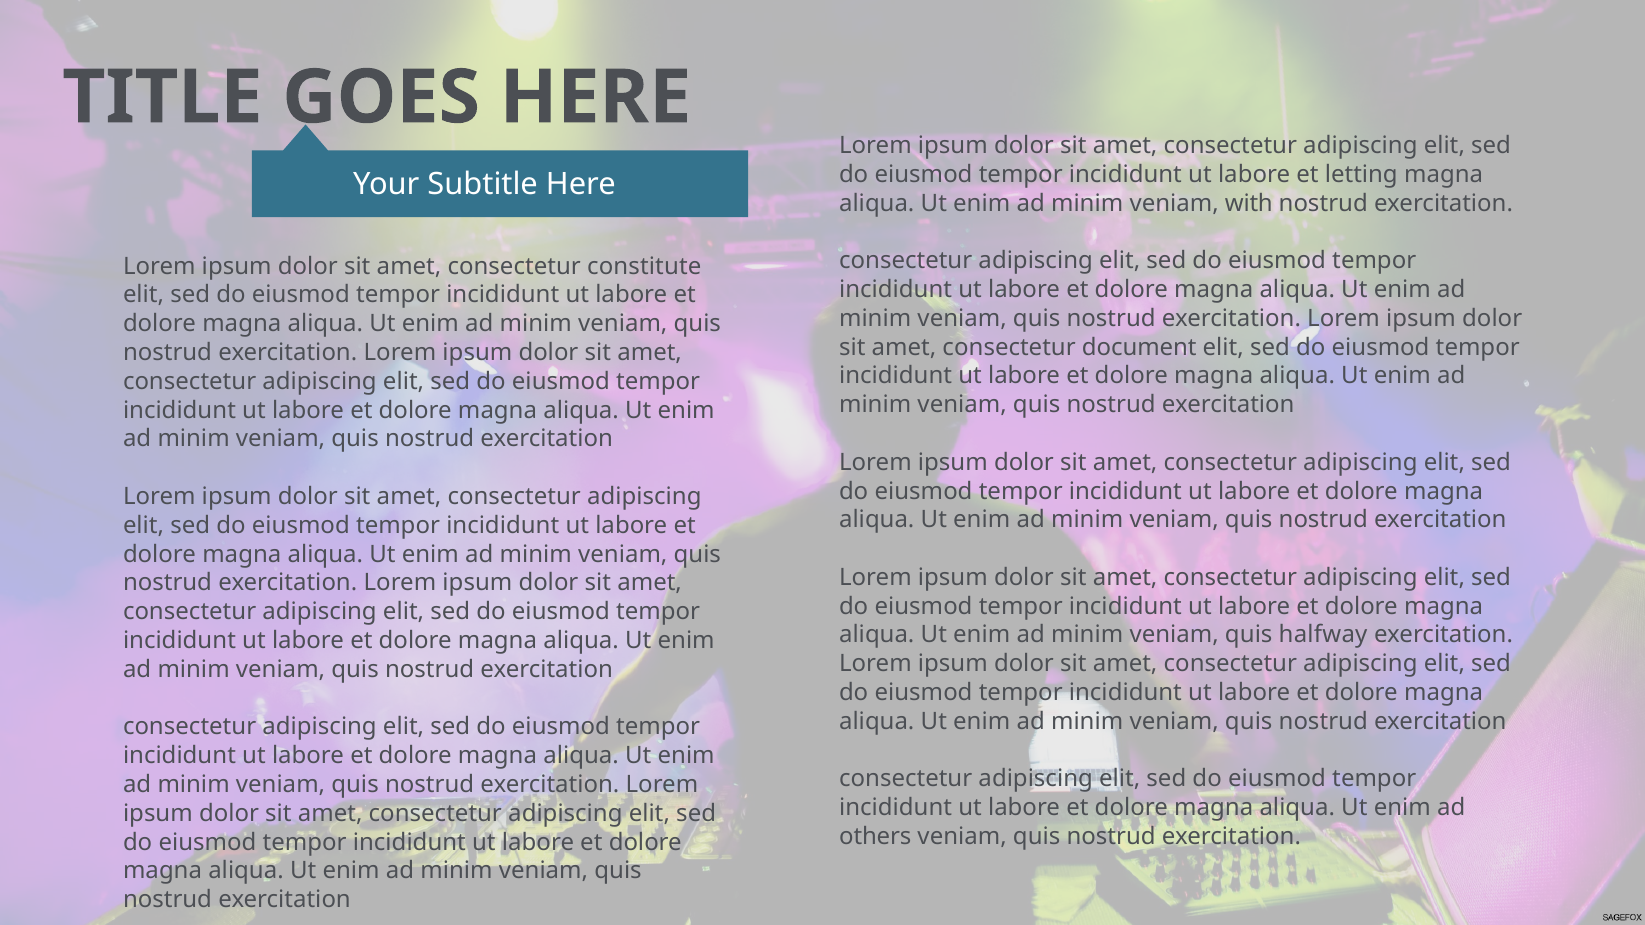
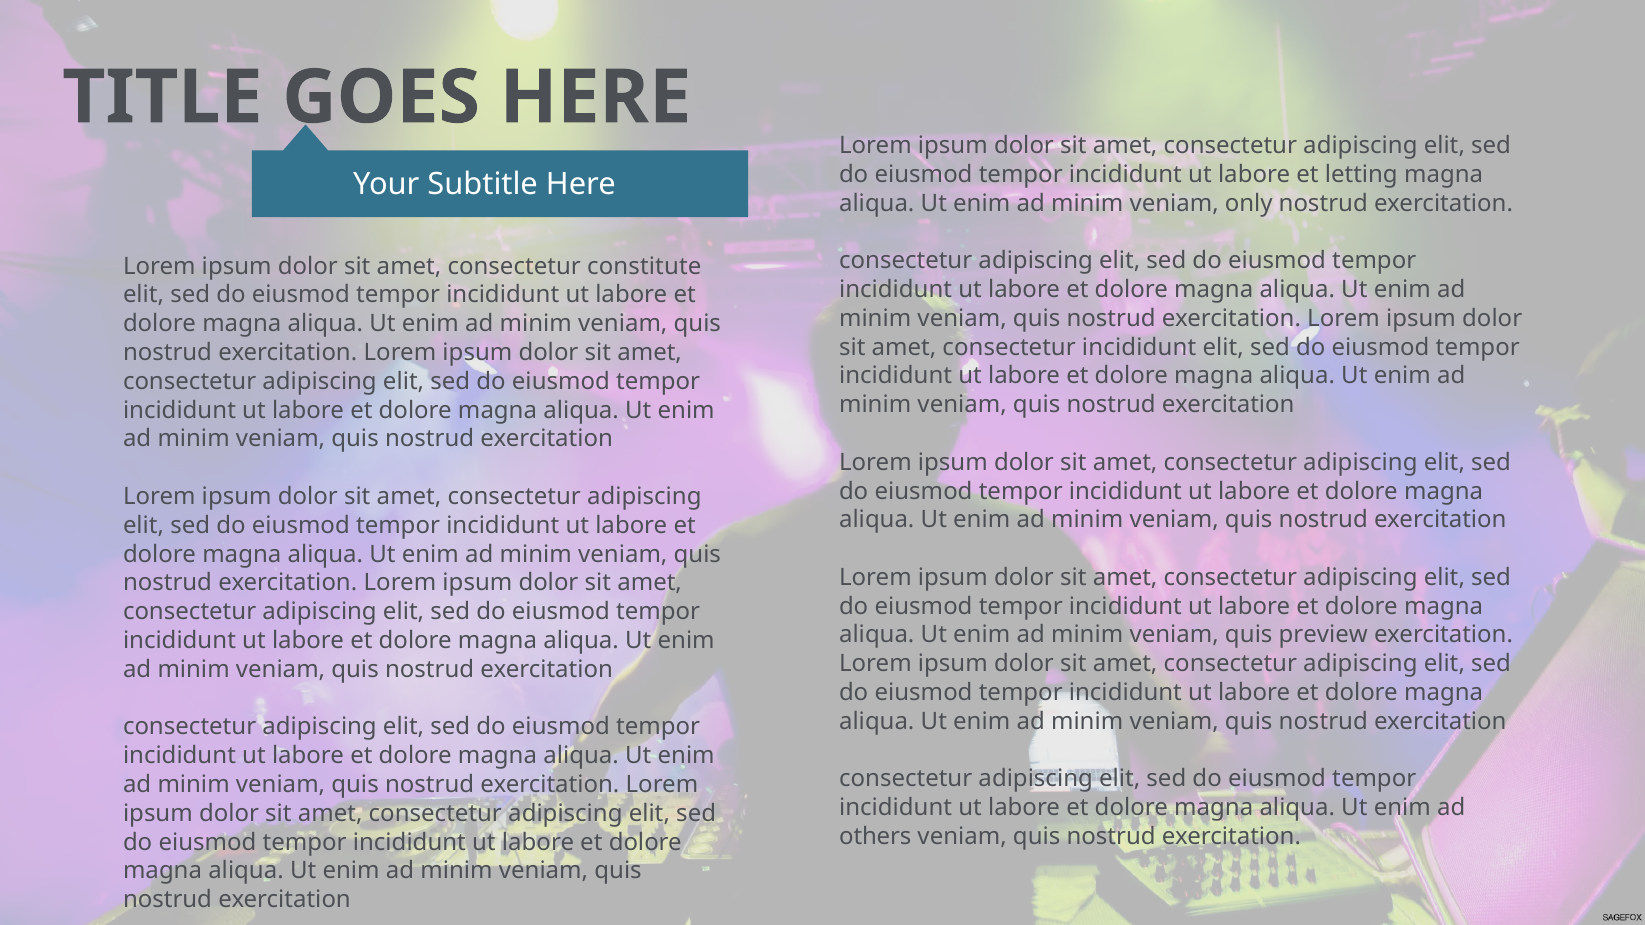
with: with -> only (1249, 203)
consectetur document: document -> incididunt (1139, 347)
halfway: halfway -> preview (1323, 635)
